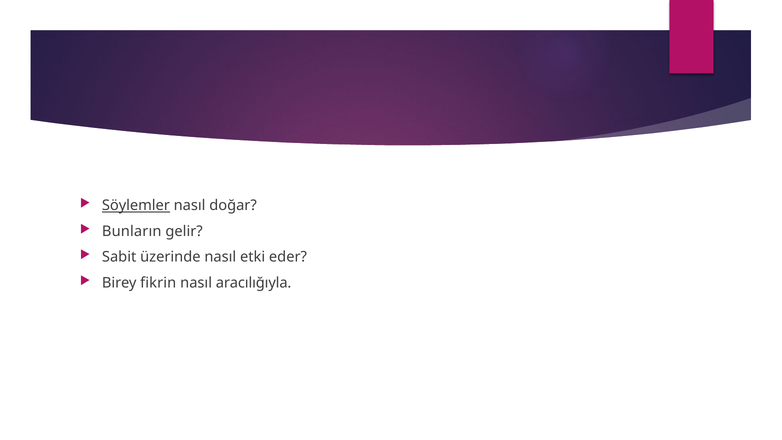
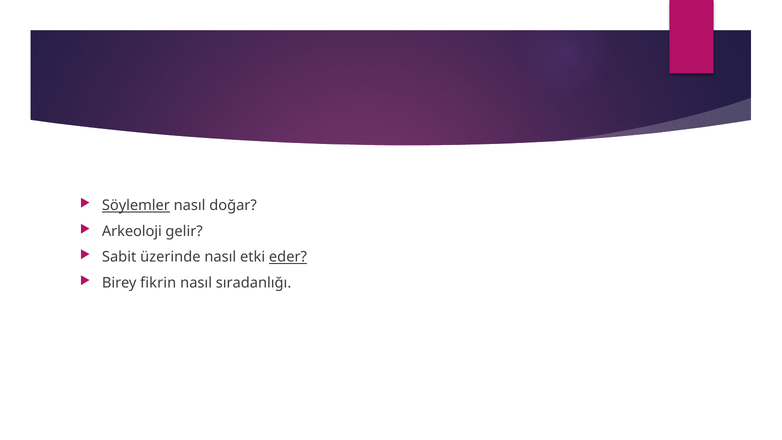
Bunların: Bunların -> Arkeoloji (132, 231)
eder underline: none -> present (288, 257)
aracılığıyla: aracılığıyla -> sıradanlığı (254, 283)
